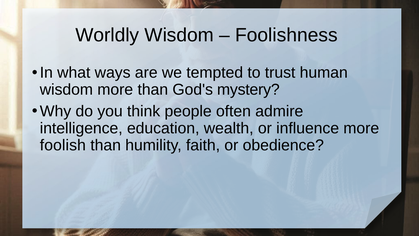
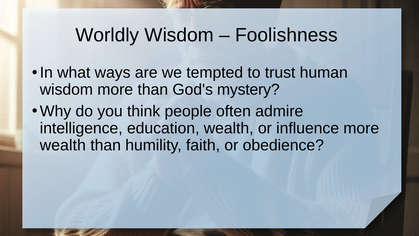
foolish: foolish -> wealth (63, 145)
